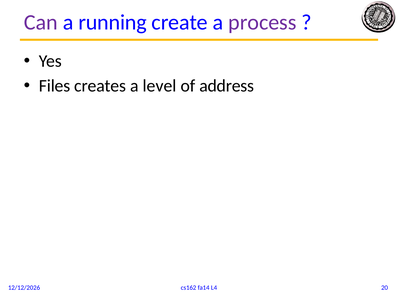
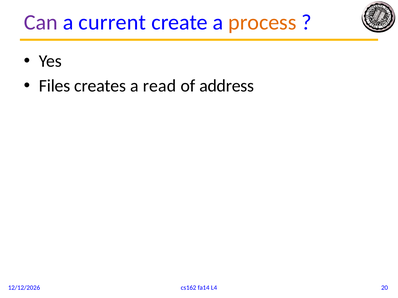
running: running -> current (112, 22)
process colour: purple -> orange (262, 22)
level: level -> read (159, 86)
